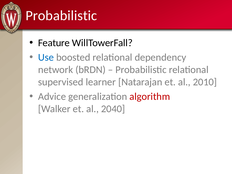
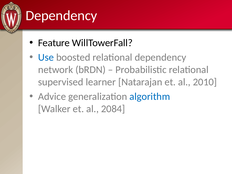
Probabilistic: Probabilistic -> Dependency (61, 15)
algorithm colour: red -> blue (150, 97)
2040: 2040 -> 2084 (113, 109)
